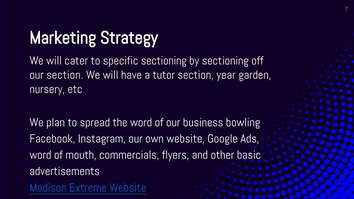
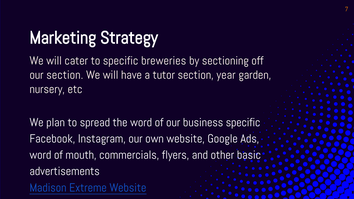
specific sectioning: sectioning -> breweries (164, 61)
business bowling: bowling -> specific (243, 123)
